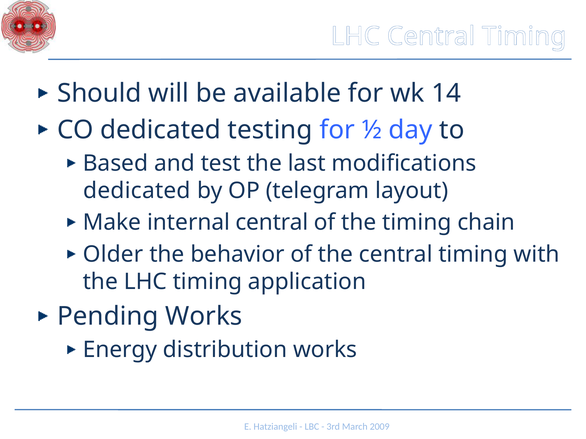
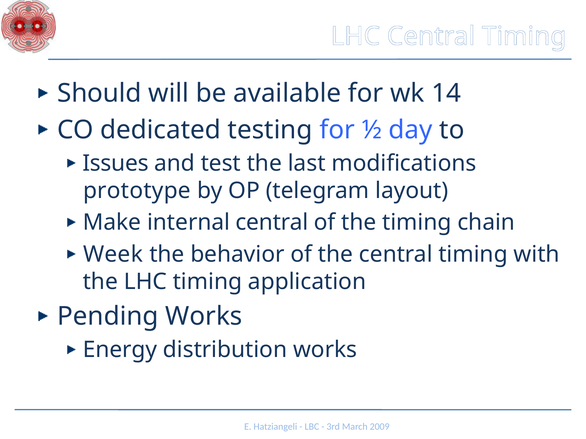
Based: Based -> Issues (116, 164)
dedicated: dedicated -> prototype (137, 191)
Older: Older -> Week (113, 255)
